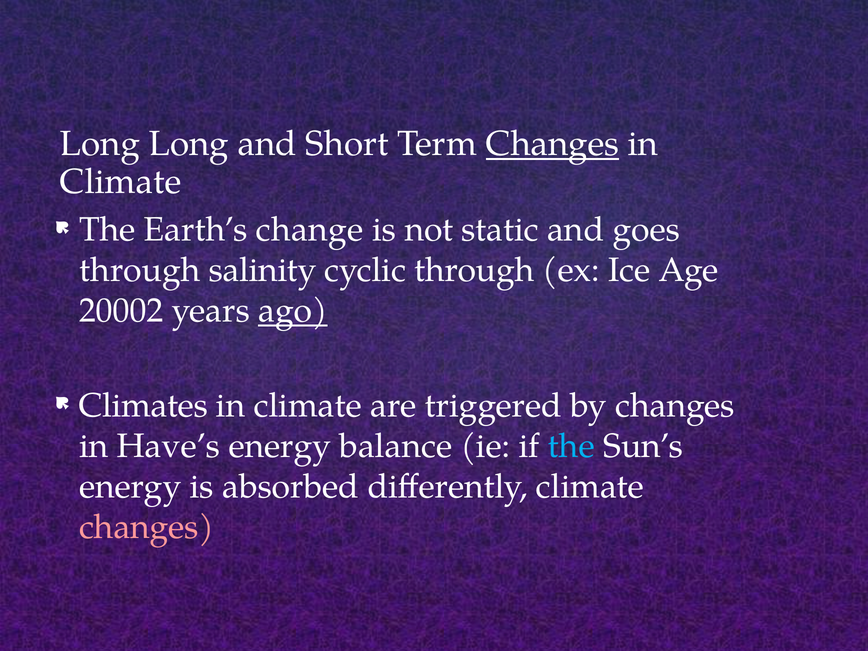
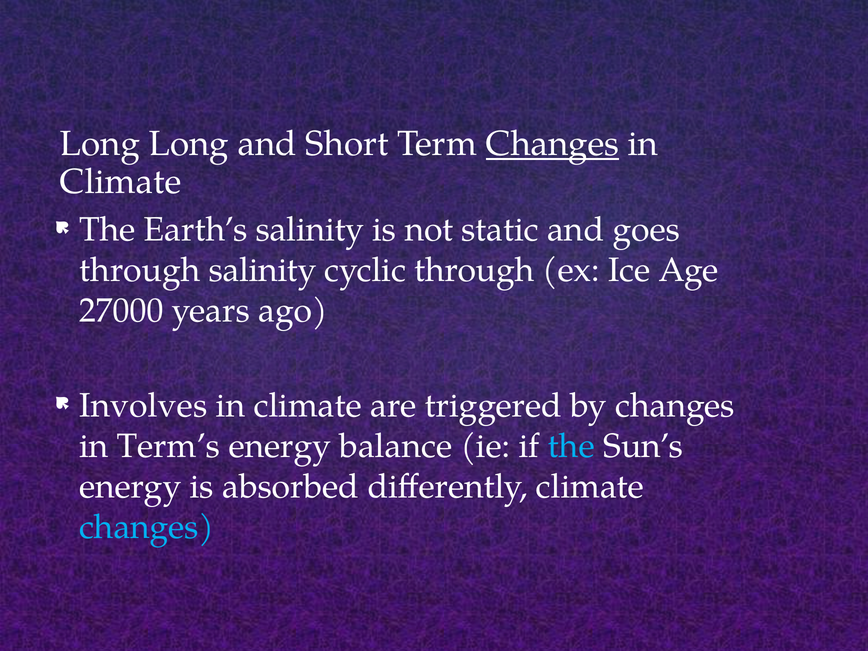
Earth’s change: change -> salinity (310, 230)
20002: 20002 -> 27000 (121, 311)
ago underline: present -> none (293, 311)
Climates: Climates -> Involves (143, 405)
Have’s: Have’s -> Term’s (168, 446)
changes colour: pink -> light blue (147, 527)
